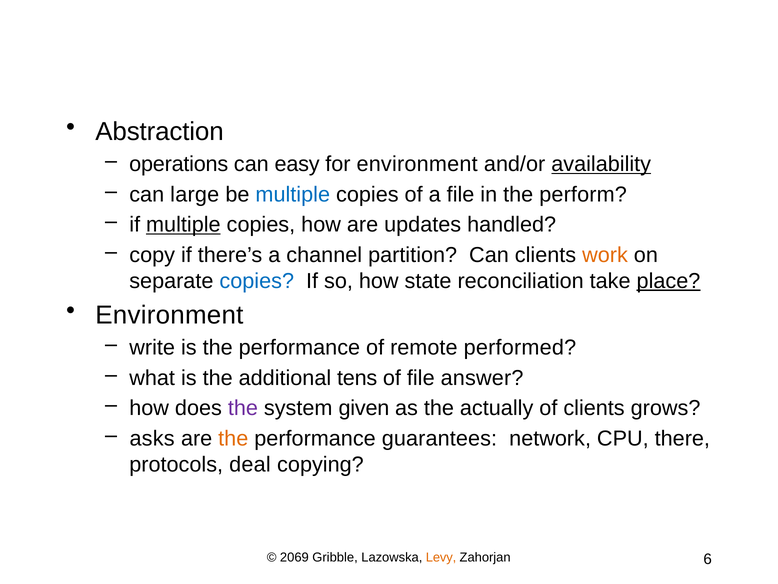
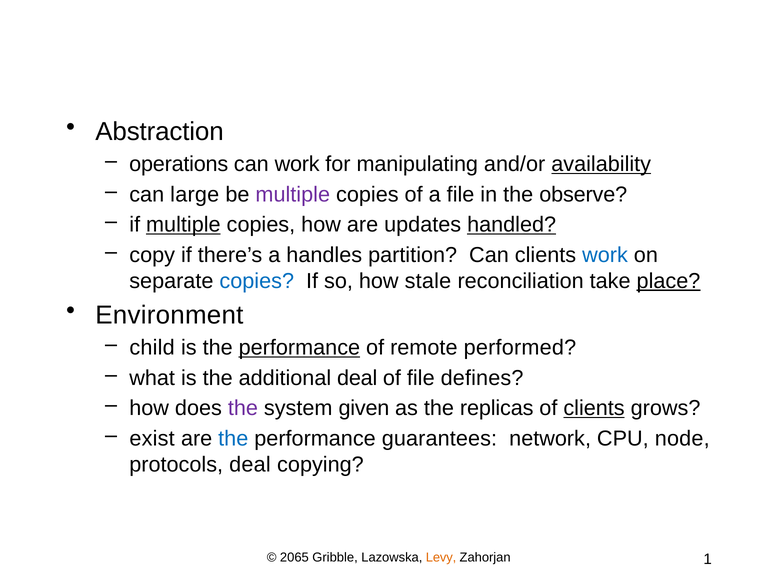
can easy: easy -> work (297, 164)
for environment: environment -> manipulating (417, 164)
multiple colour: blue -> purple (293, 194)
perform: perform -> observe (583, 194)
handled underline: none -> present (512, 225)
channel: channel -> handles (324, 255)
work colour: orange -> blue (605, 255)
state: state -> stale (428, 281)
write: write -> child (152, 347)
performance underline: none -> present (299, 347)
additional tens: tens -> deal (357, 378)
answer: answer -> defines (482, 378)
actually: actually -> replicas (497, 408)
clients underline: none -> present (594, 408)
asks: asks -> exist (152, 438)
the colour: orange -> blue (233, 438)
there: there -> node (682, 438)
2069: 2069 -> 2065 (294, 557)
6: 6 -> 1 (708, 559)
